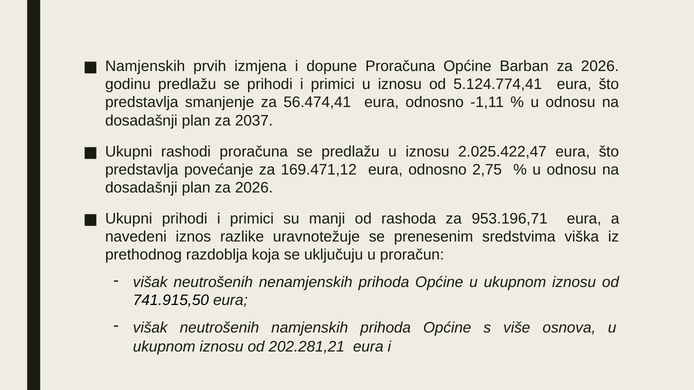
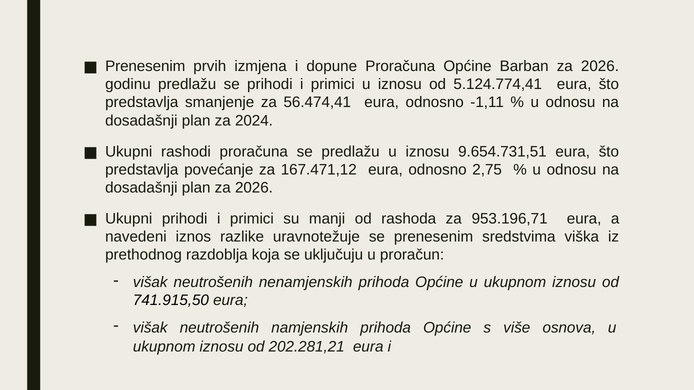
Namjenskih: Namjenskih -> Prenesenim (145, 66)
2037: 2037 -> 2024 (254, 121)
2.025.422,47: 2.025.422,47 -> 9.654.731,51 (502, 152)
169.471,12: 169.471,12 -> 167.471,12 (319, 170)
